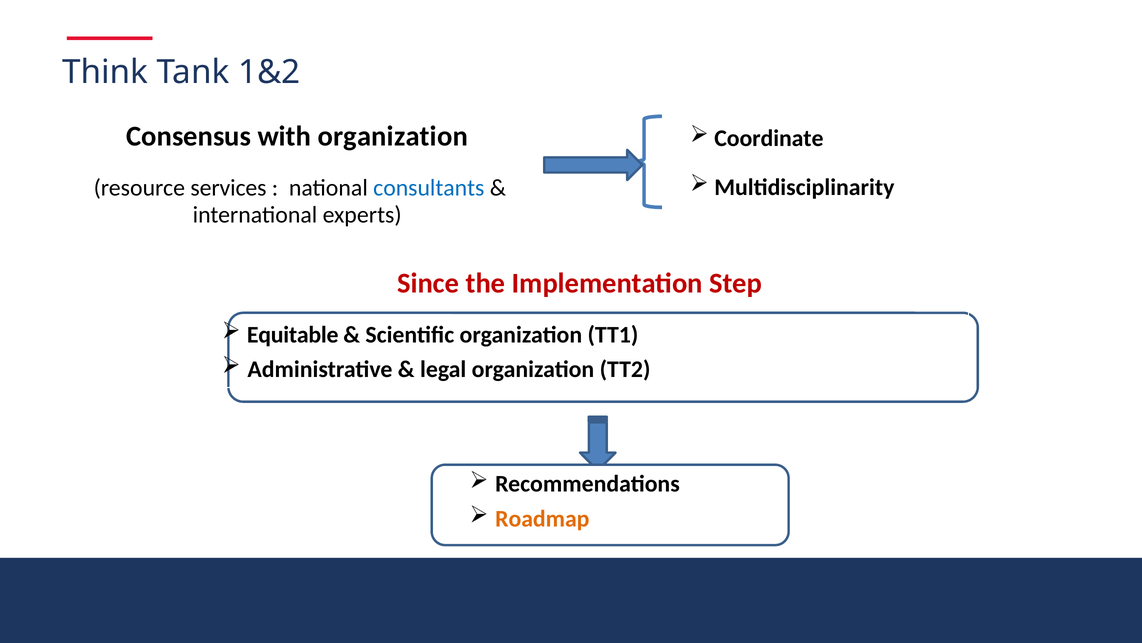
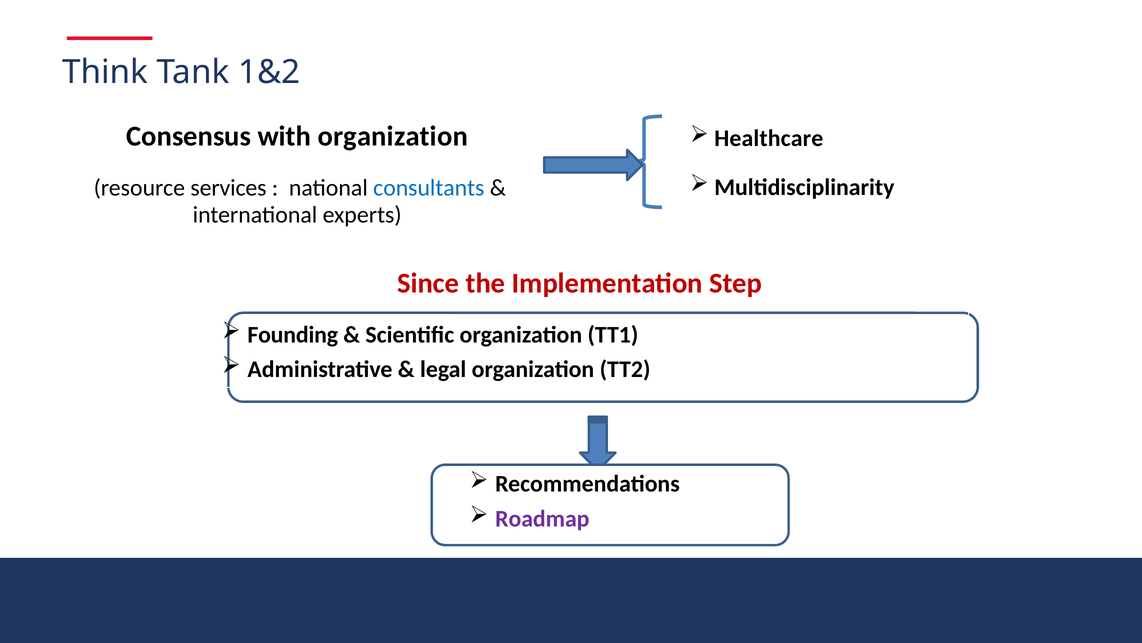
Coordinate: Coordinate -> Healthcare (769, 138)
Equitable: Equitable -> Founding (293, 334)
Roadmap colour: orange -> purple (542, 518)
